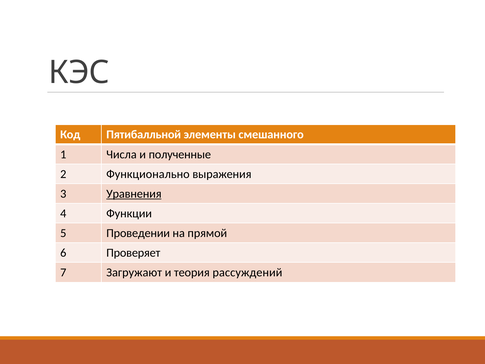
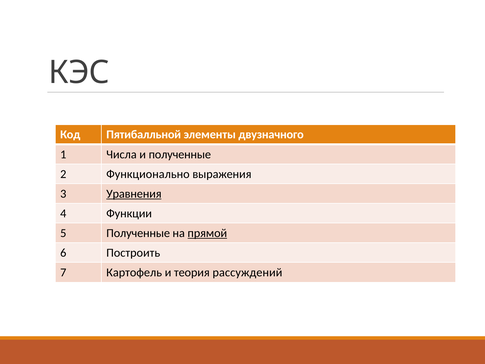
смешанного: смешанного -> двузначного (271, 135)
5 Проведении: Проведении -> Полученные (138, 233)
прямой underline: none -> present (207, 233)
Проверяет: Проверяет -> Построить (133, 253)
Загружают: Загружают -> Картофель (134, 272)
